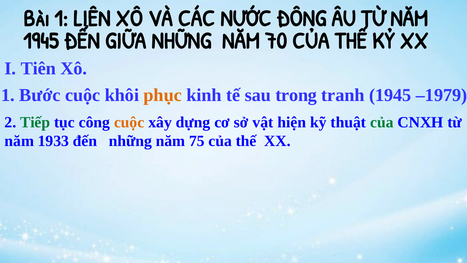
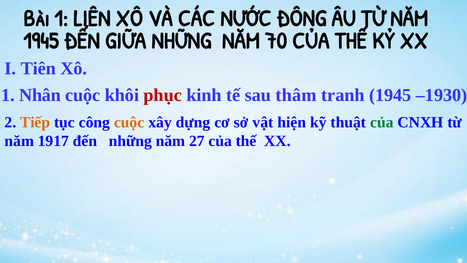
Bước: Bước -> Nhân (40, 95)
phục colour: orange -> red (163, 95)
trong: trong -> thâm (296, 95)
–1979: –1979 -> –1930 (442, 95)
Tiếp colour: green -> orange (35, 122)
1933: 1933 -> 1917 (53, 141)
75: 75 -> 27 (197, 141)
